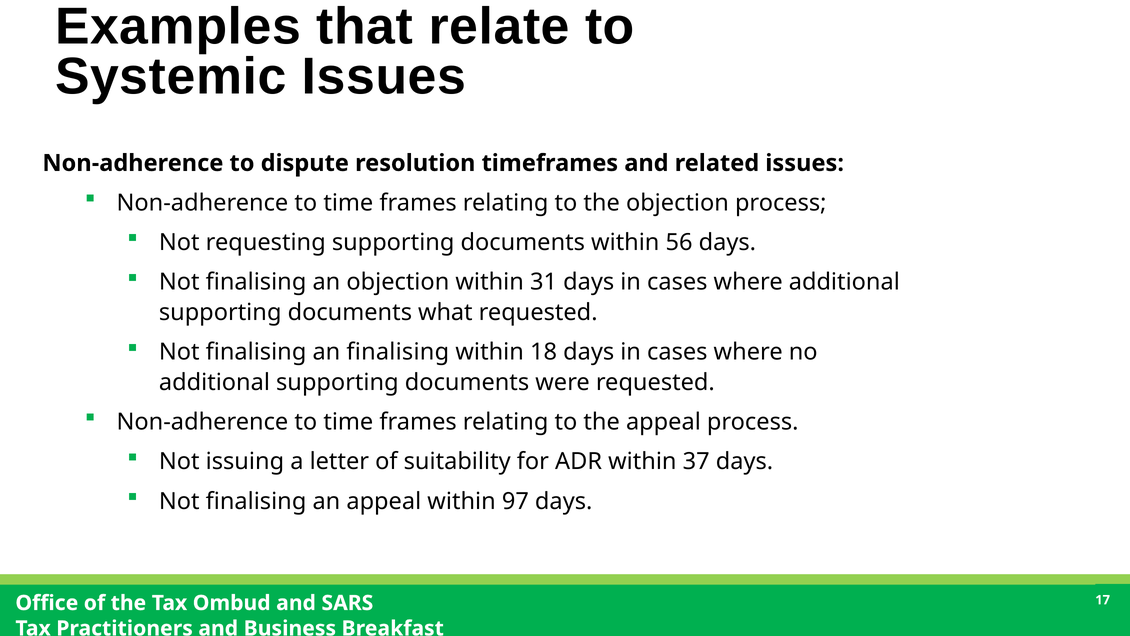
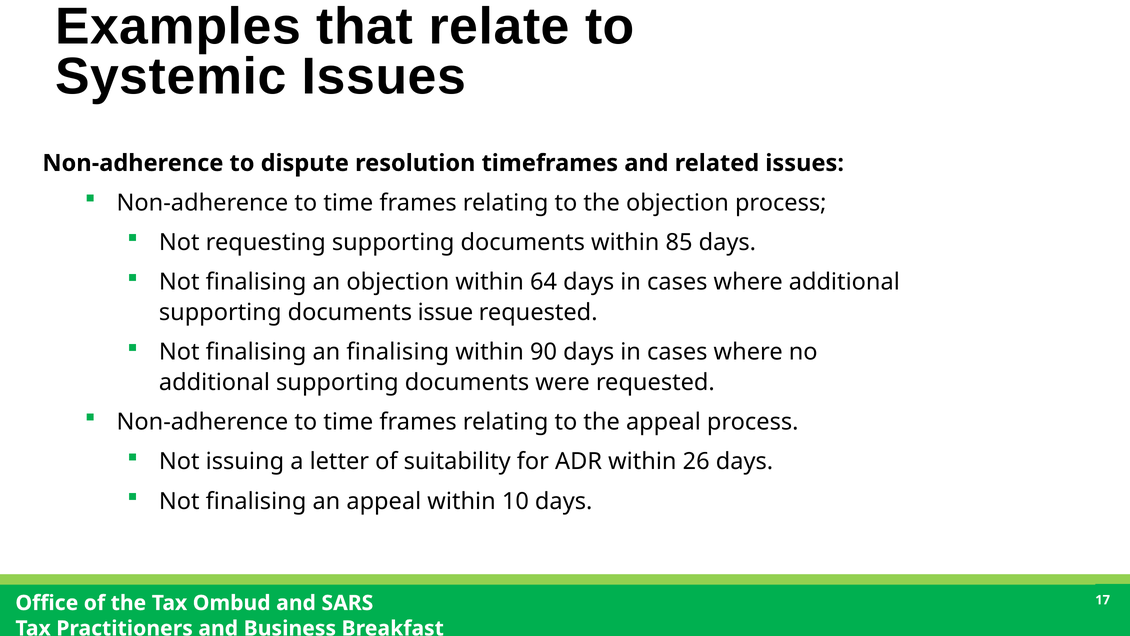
56: 56 -> 85 (679, 242)
31: 31 -> 64 (544, 282)
what: what -> issue (445, 312)
18: 18 -> 90 (544, 352)
37: 37 -> 26 (696, 461)
97: 97 -> 10 (515, 501)
